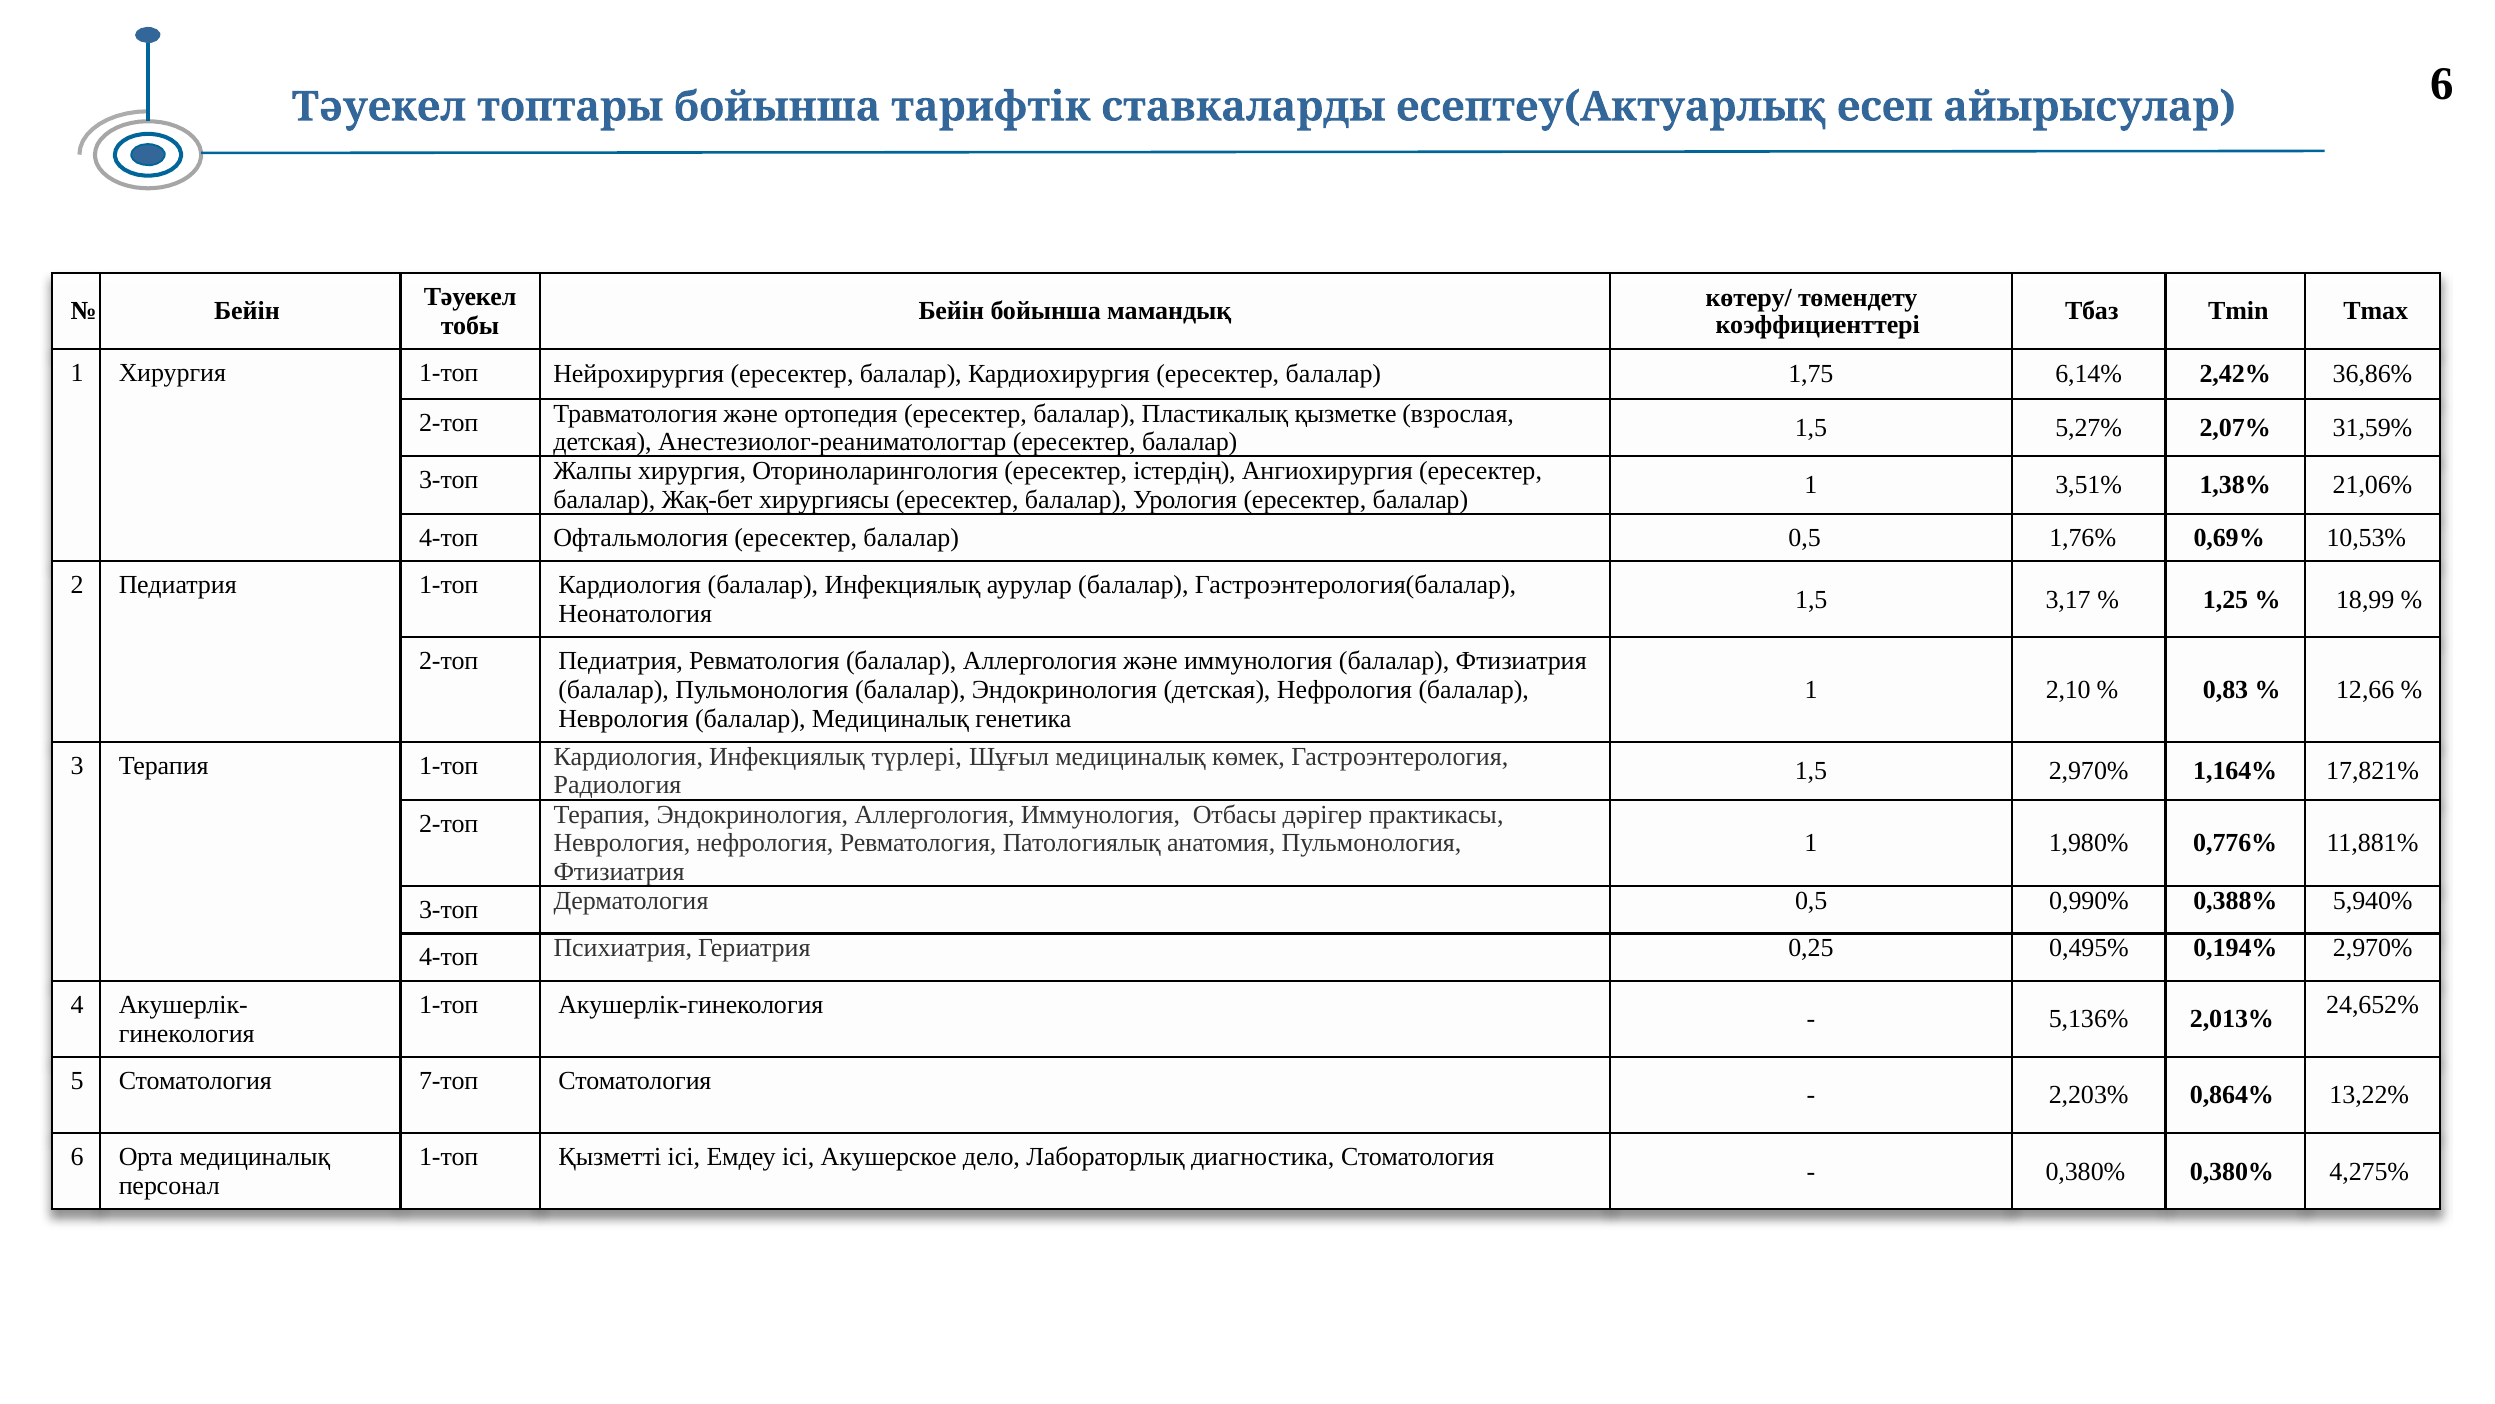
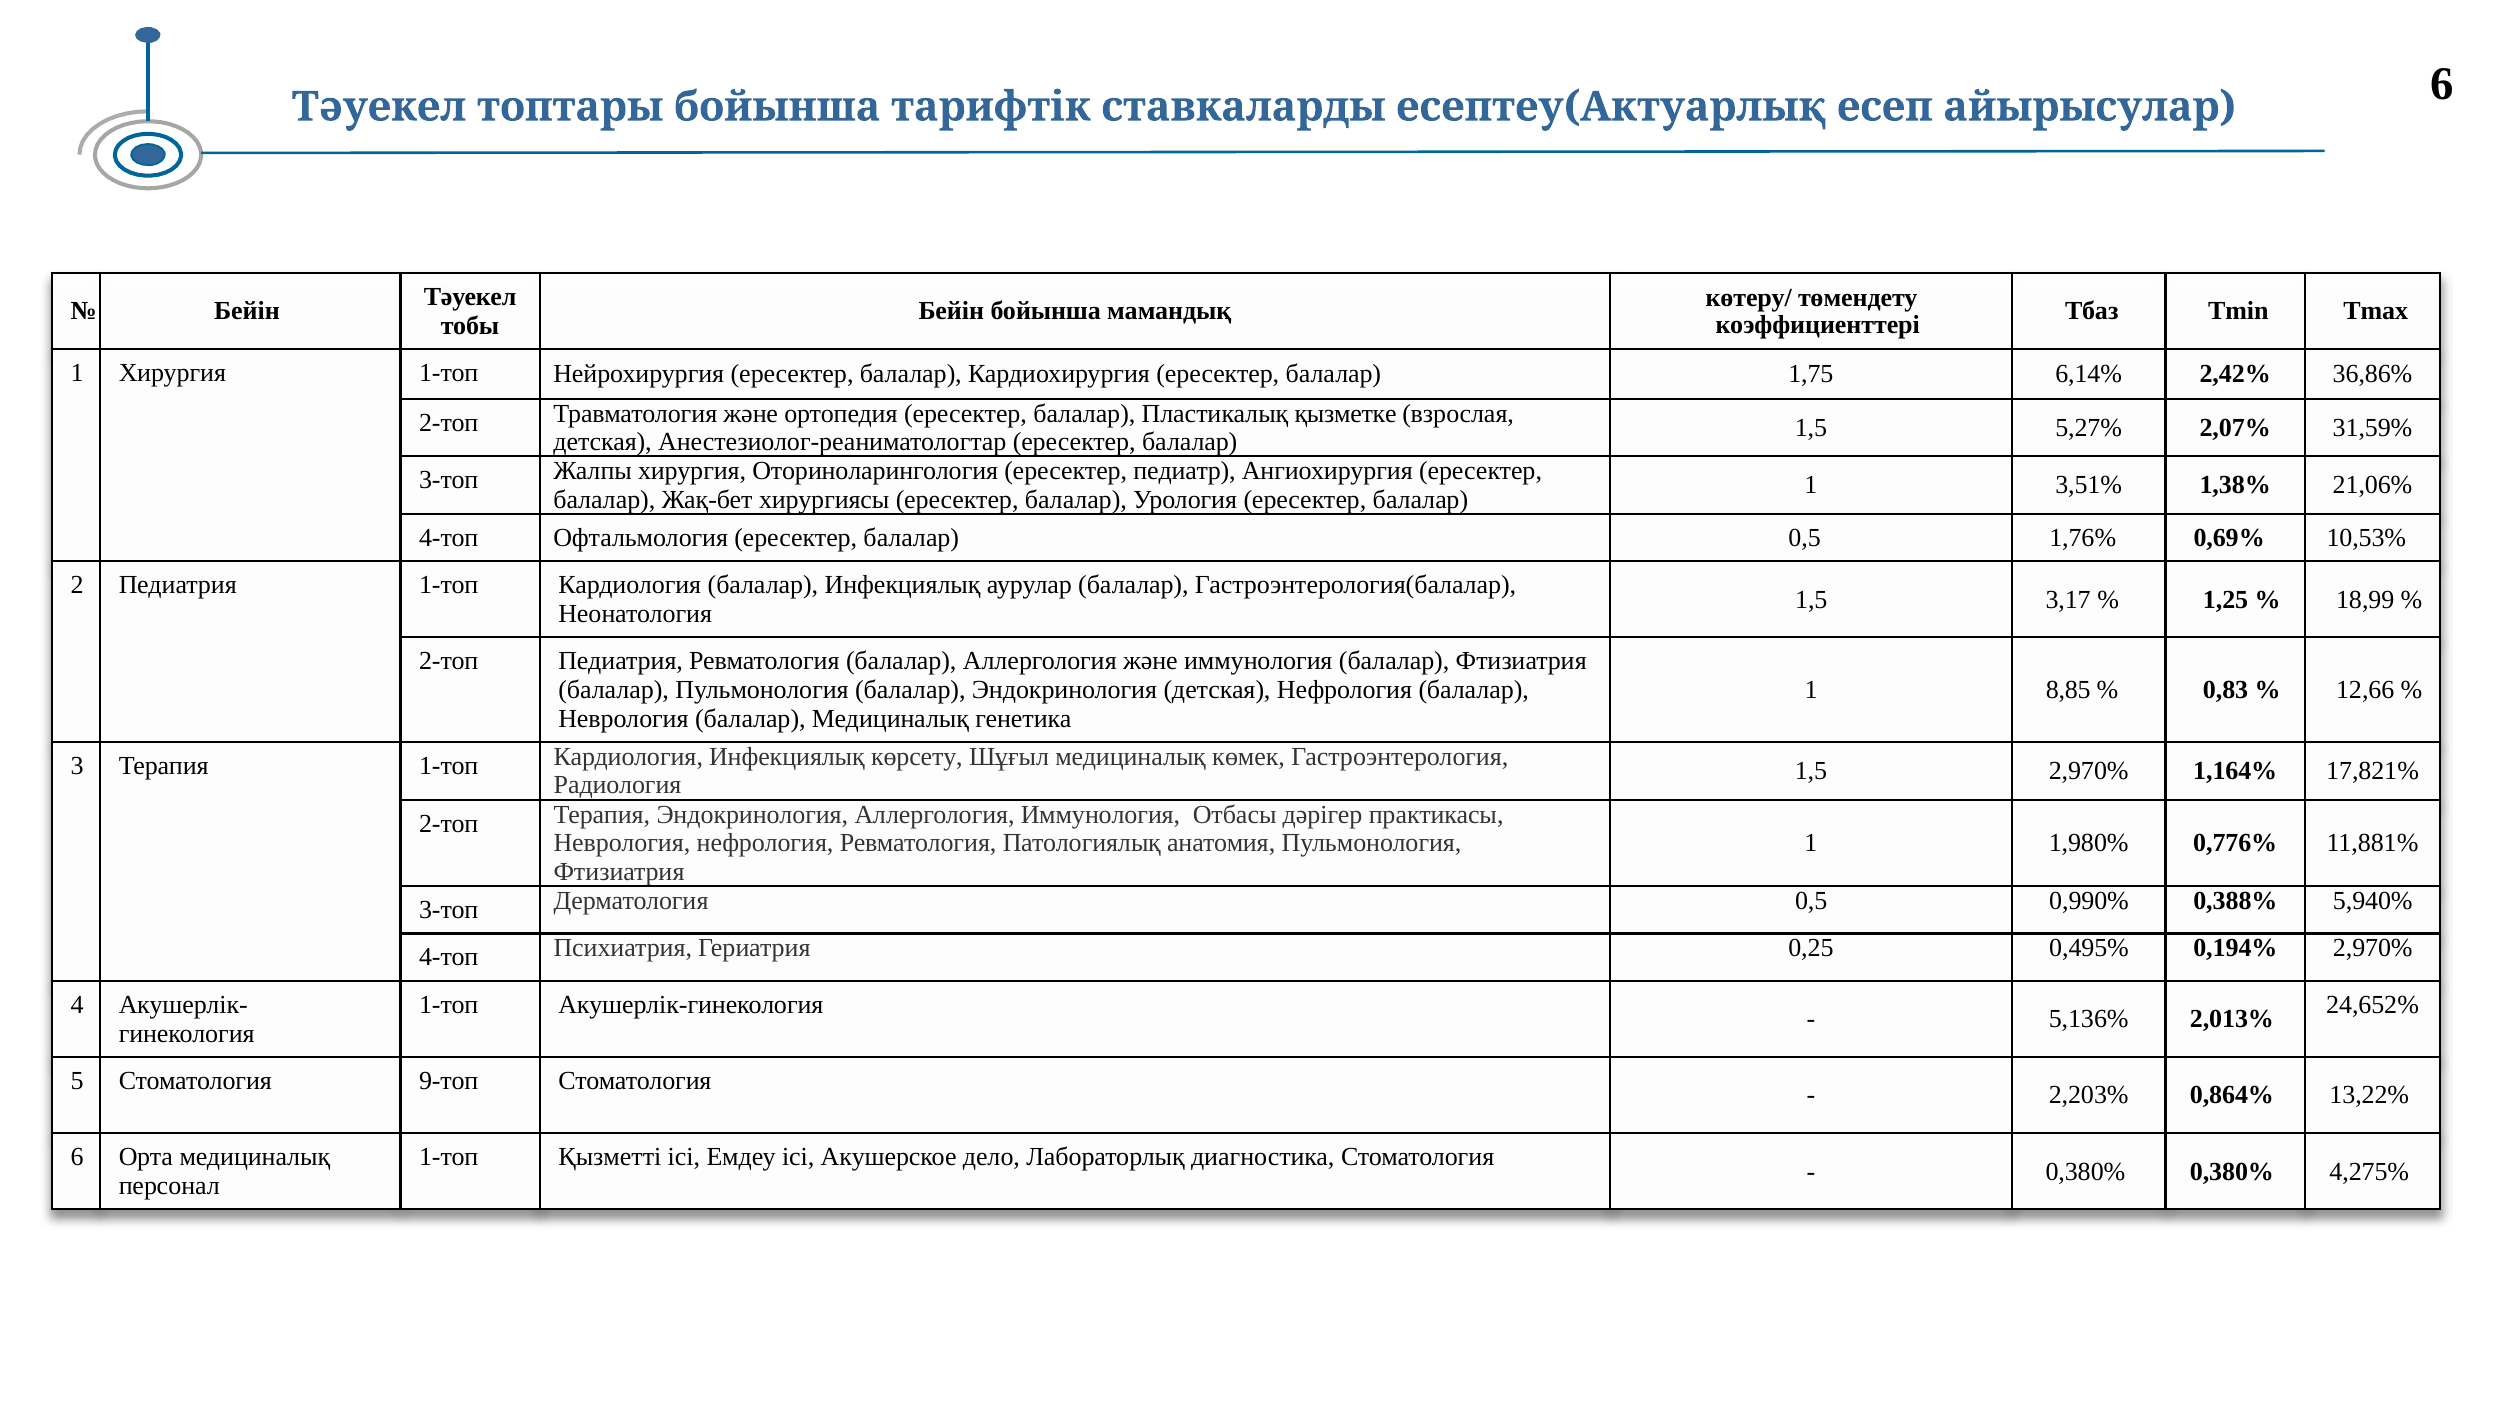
істердің: істердің -> педиатр (1185, 471)
2,10: 2,10 -> 8,85 (2068, 690)
түрлері: түрлері -> көрсету (917, 756)
7-топ: 7-топ -> 9-топ (449, 1080)
